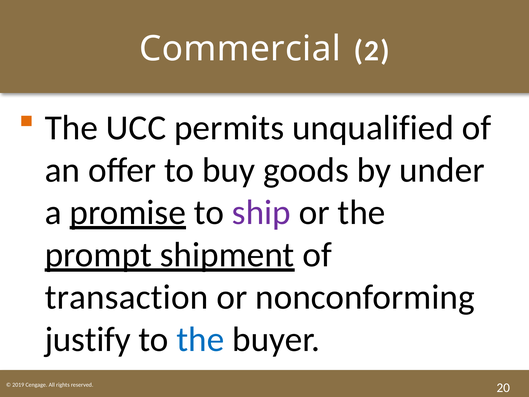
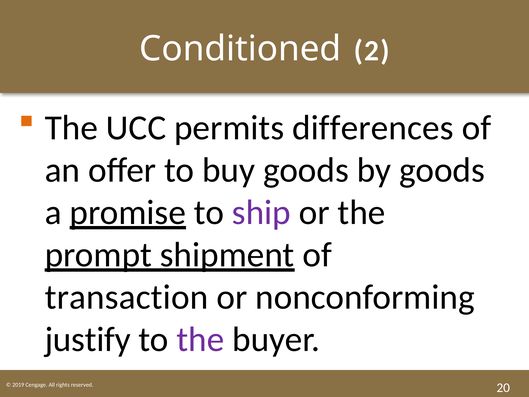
Commercial: Commercial -> Conditioned (240, 49)
unqualified: unqualified -> differences (373, 128)
by under: under -> goods (442, 170)
the colour: blue -> purple (200, 339)
